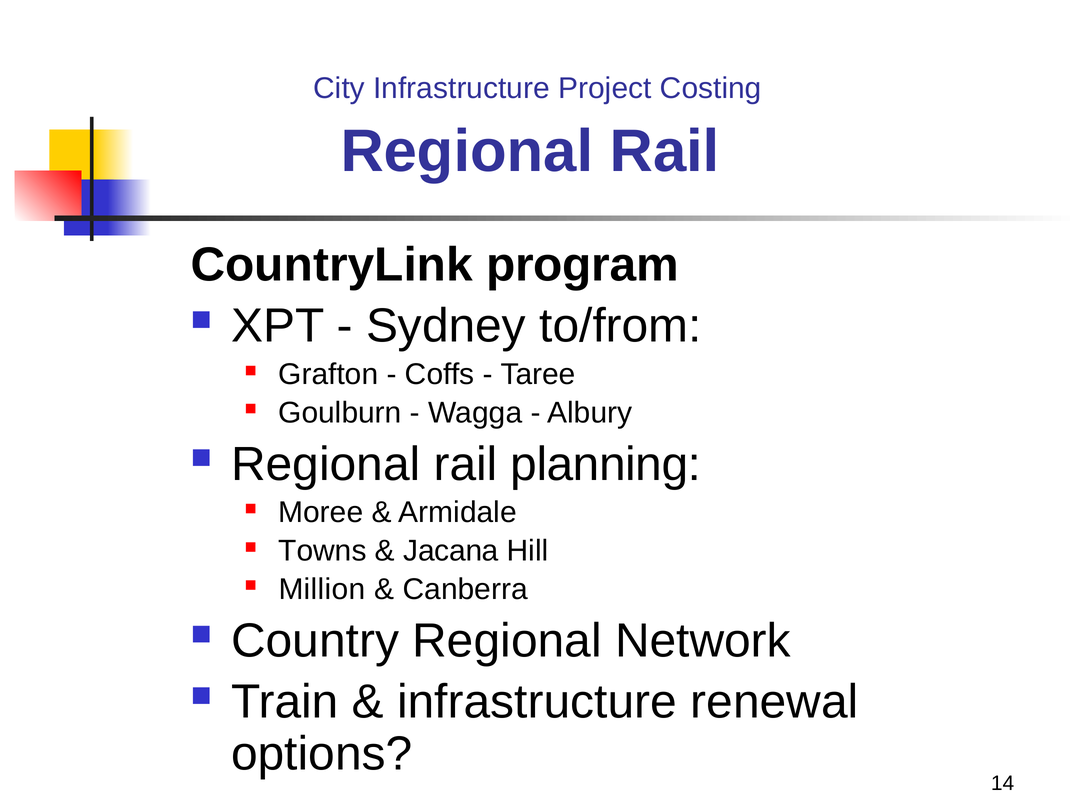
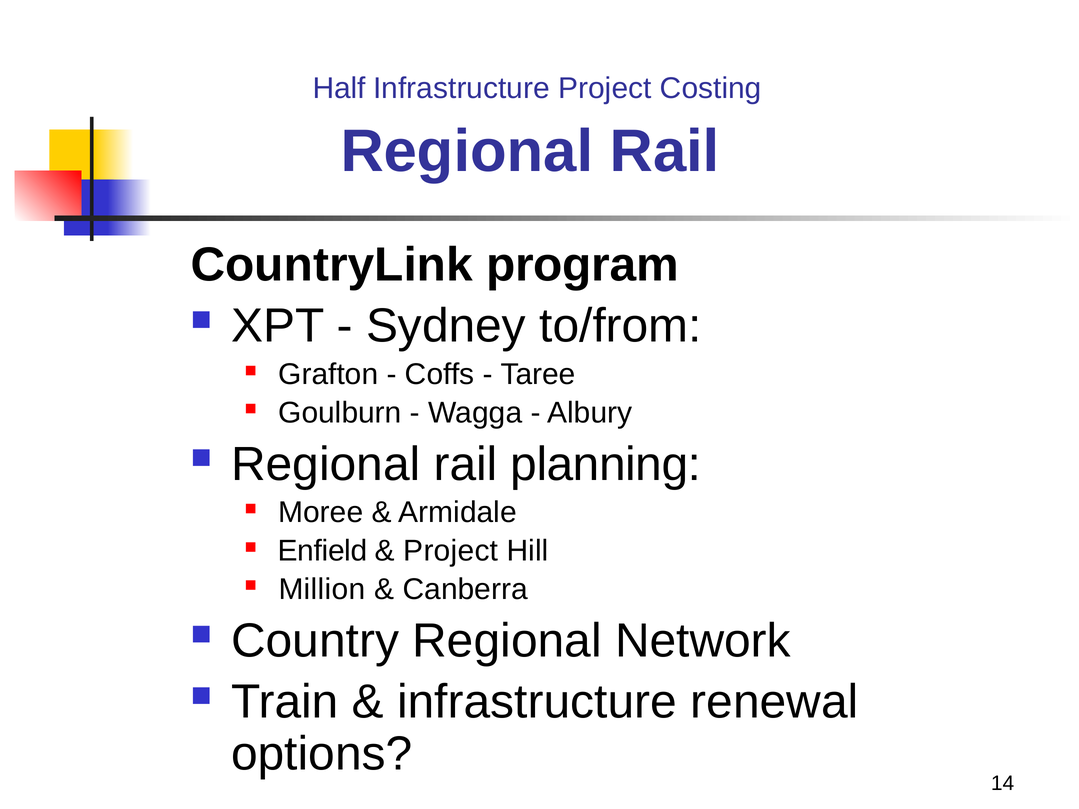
City: City -> Half (339, 88)
Towns: Towns -> Enfield (323, 551)
Jacana: Jacana -> Project (451, 551)
